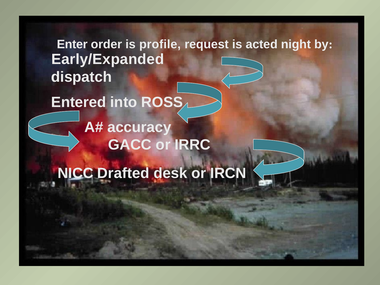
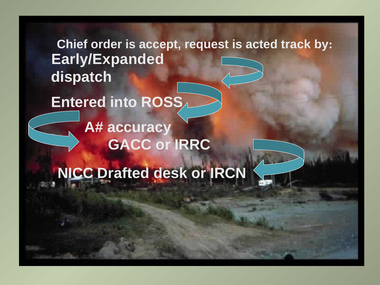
Enter: Enter -> Chief (72, 44)
profile: profile -> accept (160, 44)
night: night -> track (296, 44)
